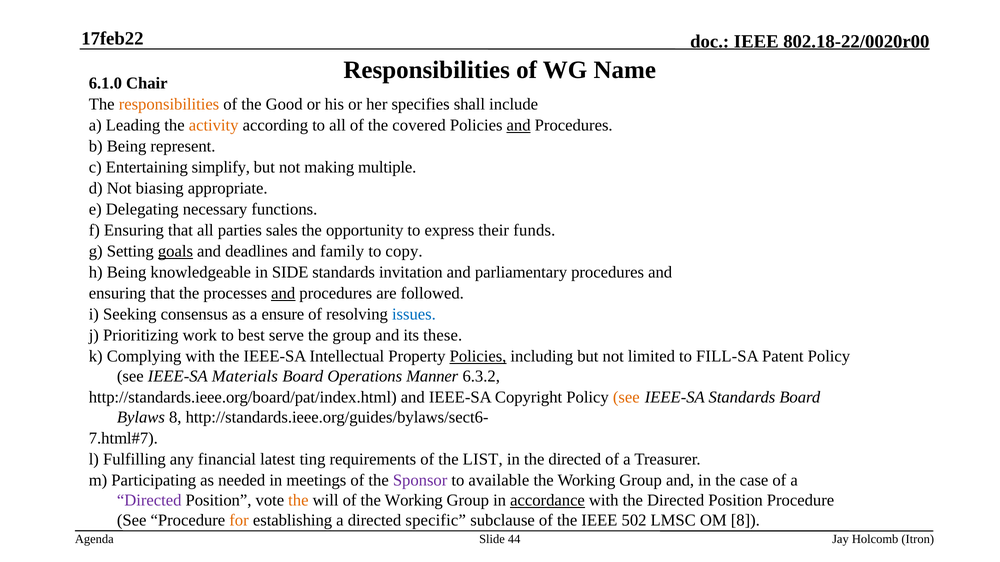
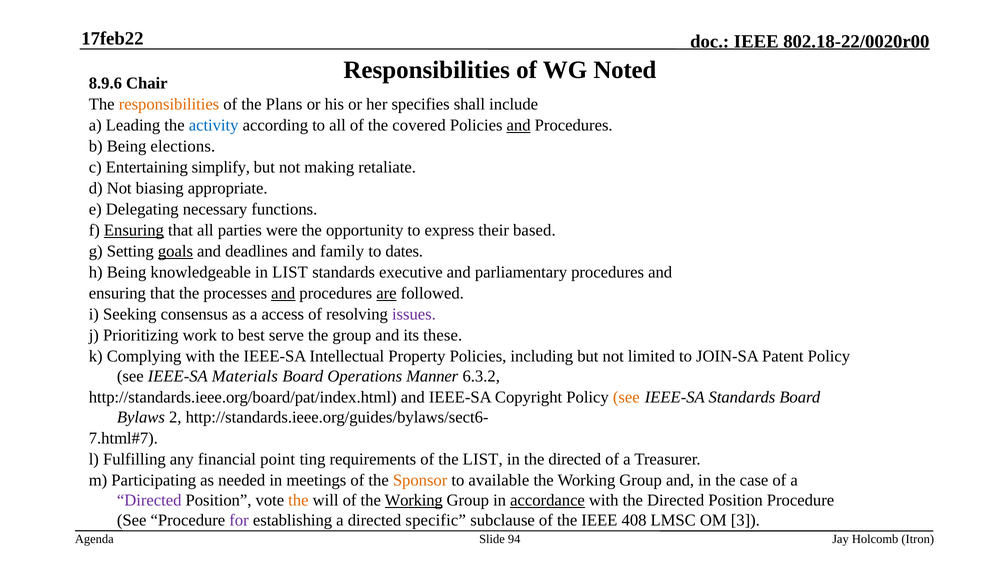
Name: Name -> Noted (625, 70)
6.1.0: 6.1.0 -> 8.9.6 (105, 83)
Good: Good -> Plans (284, 104)
activity colour: orange -> blue (214, 125)
represent: represent -> elections (183, 146)
multiple: multiple -> retaliate (387, 167)
Ensuring underline: none -> present (134, 230)
sales: sales -> were (282, 230)
funds: funds -> based (534, 230)
copy: copy -> dates (404, 251)
in SIDE: SIDE -> LIST (290, 272)
invitation: invitation -> executive (411, 272)
are underline: none -> present (386, 293)
ensure: ensure -> access (283, 315)
issues colour: blue -> purple (414, 315)
Policies underline: present -> none (478, 357)
FILL-SA: FILL-SA -> JOIN-SA (727, 357)
Bylaws 8: 8 -> 2 (175, 418)
latest: latest -> point (278, 460)
Sponsor colour: purple -> orange (420, 481)
Working underline: none -> present (414, 501)
for colour: orange -> purple (239, 521)
502: 502 -> 408 (634, 521)
OM 8: 8 -> 3 (745, 521)
44: 44 -> 94 (514, 539)
